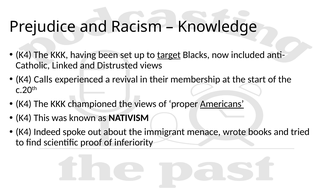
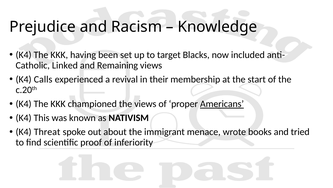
target underline: present -> none (169, 55)
Distrusted: Distrusted -> Remaining (118, 65)
Indeed: Indeed -> Threat (47, 131)
